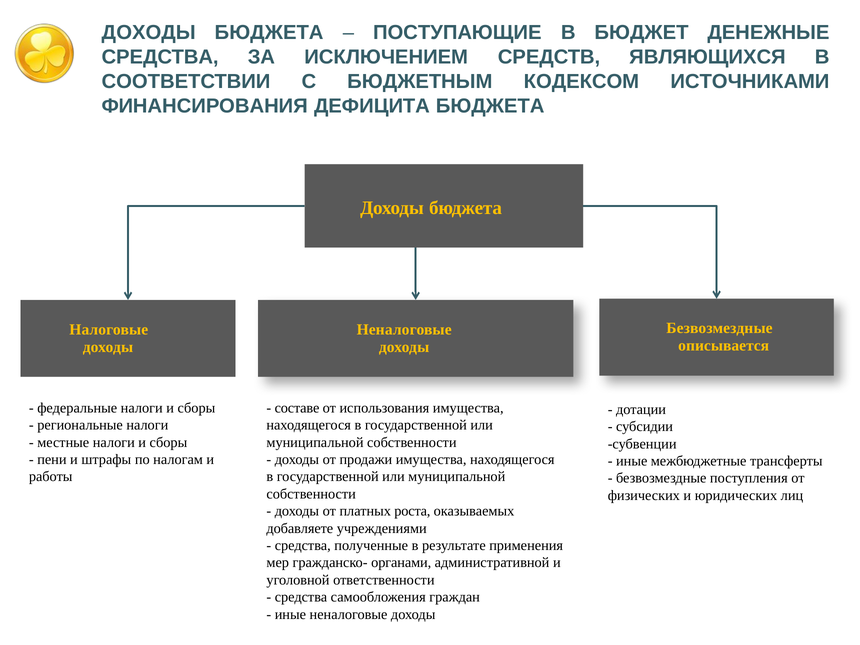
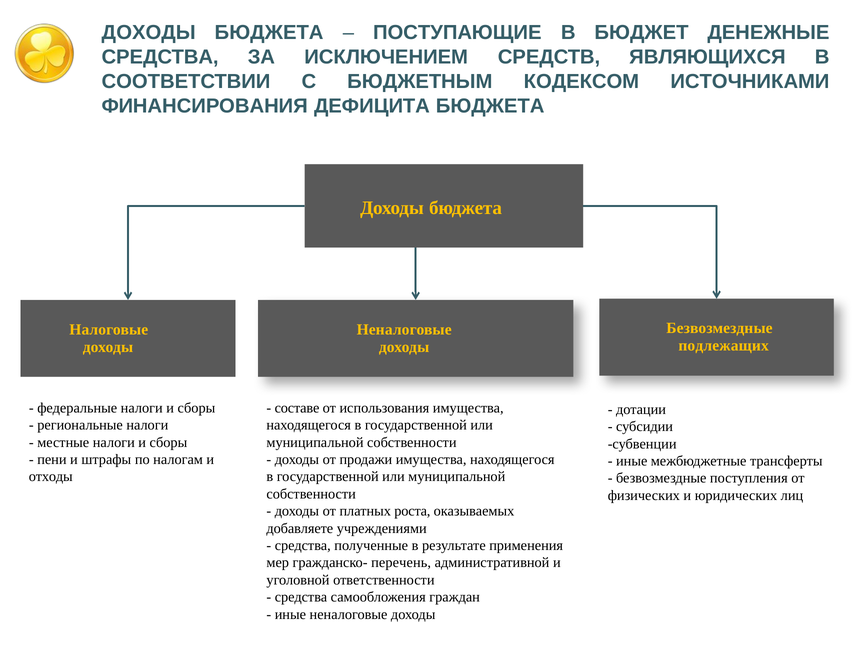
описывается: описывается -> подлежащих (724, 346)
работы: работы -> отходы (51, 477)
органами: органами -> перечень (401, 563)
